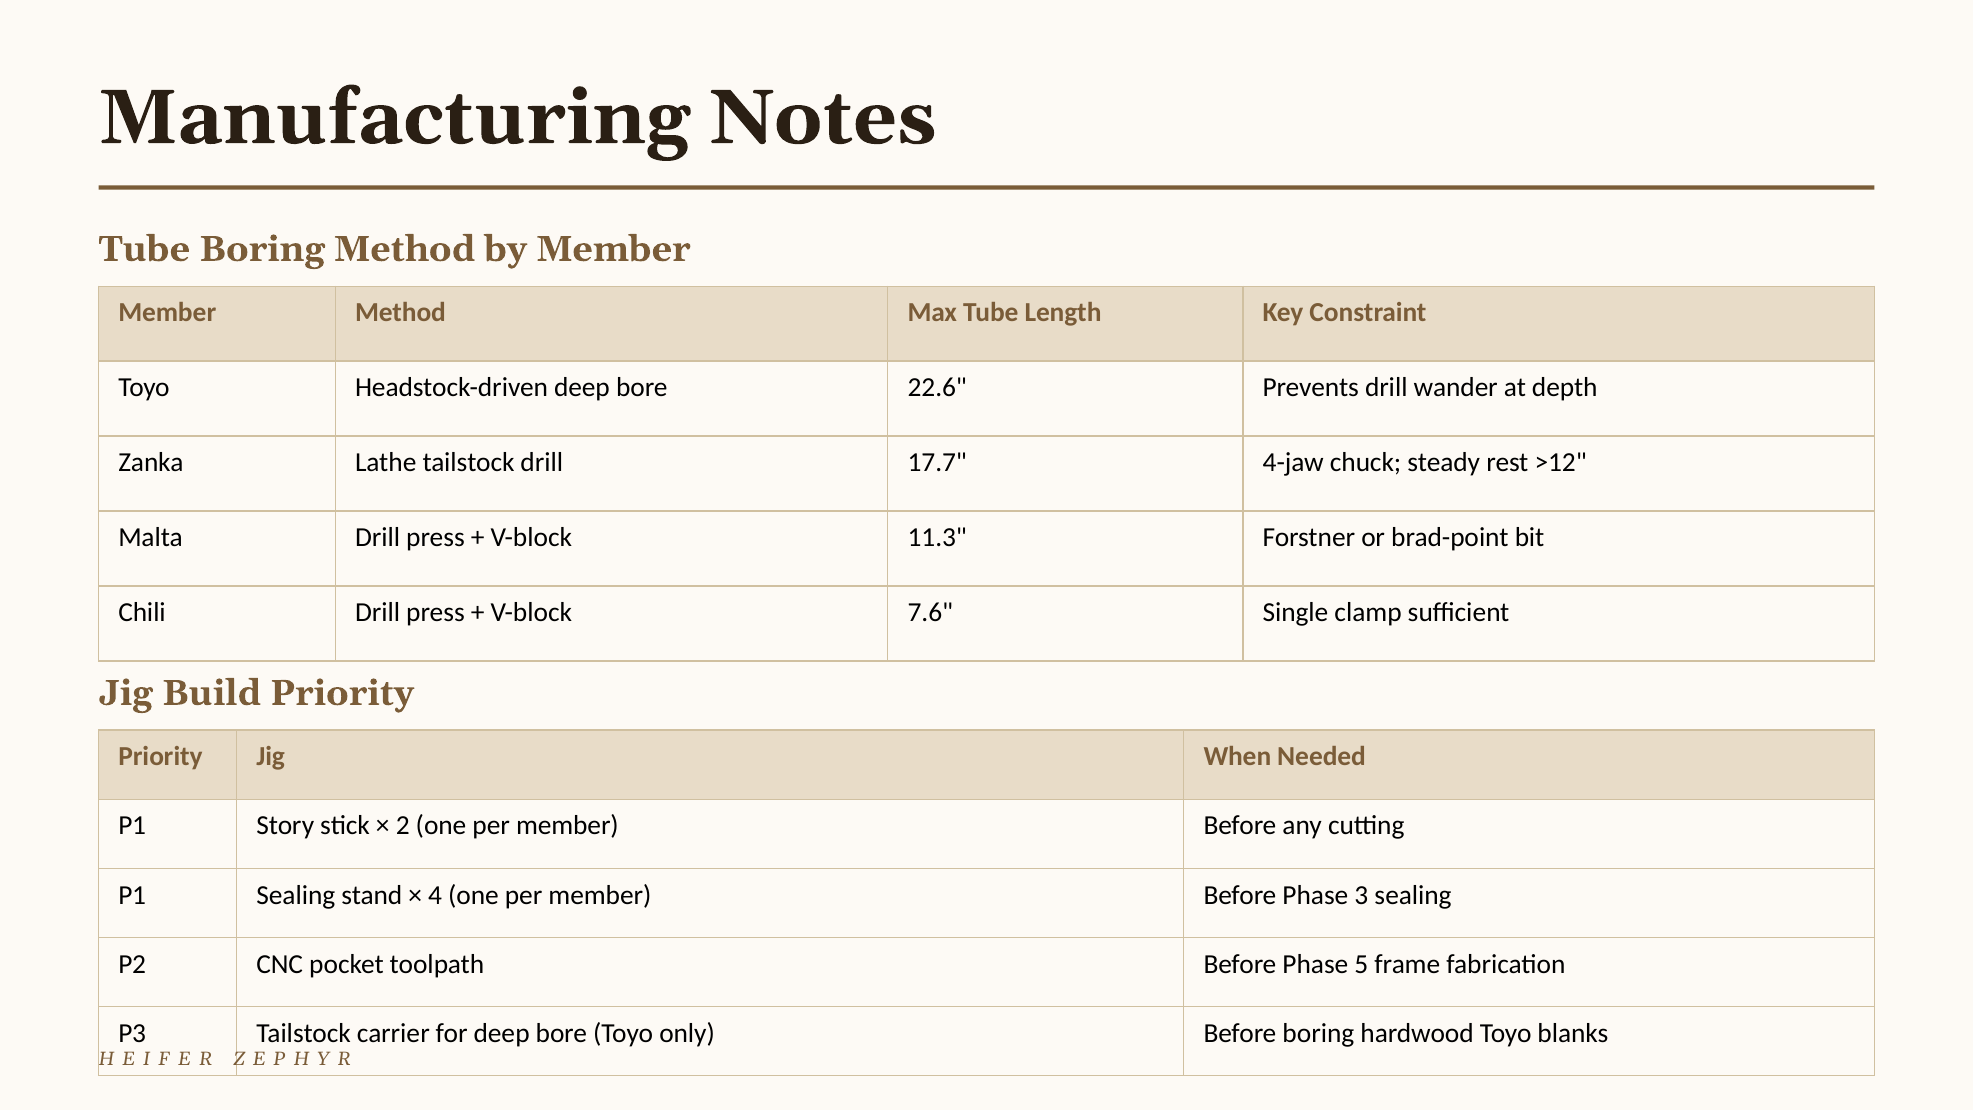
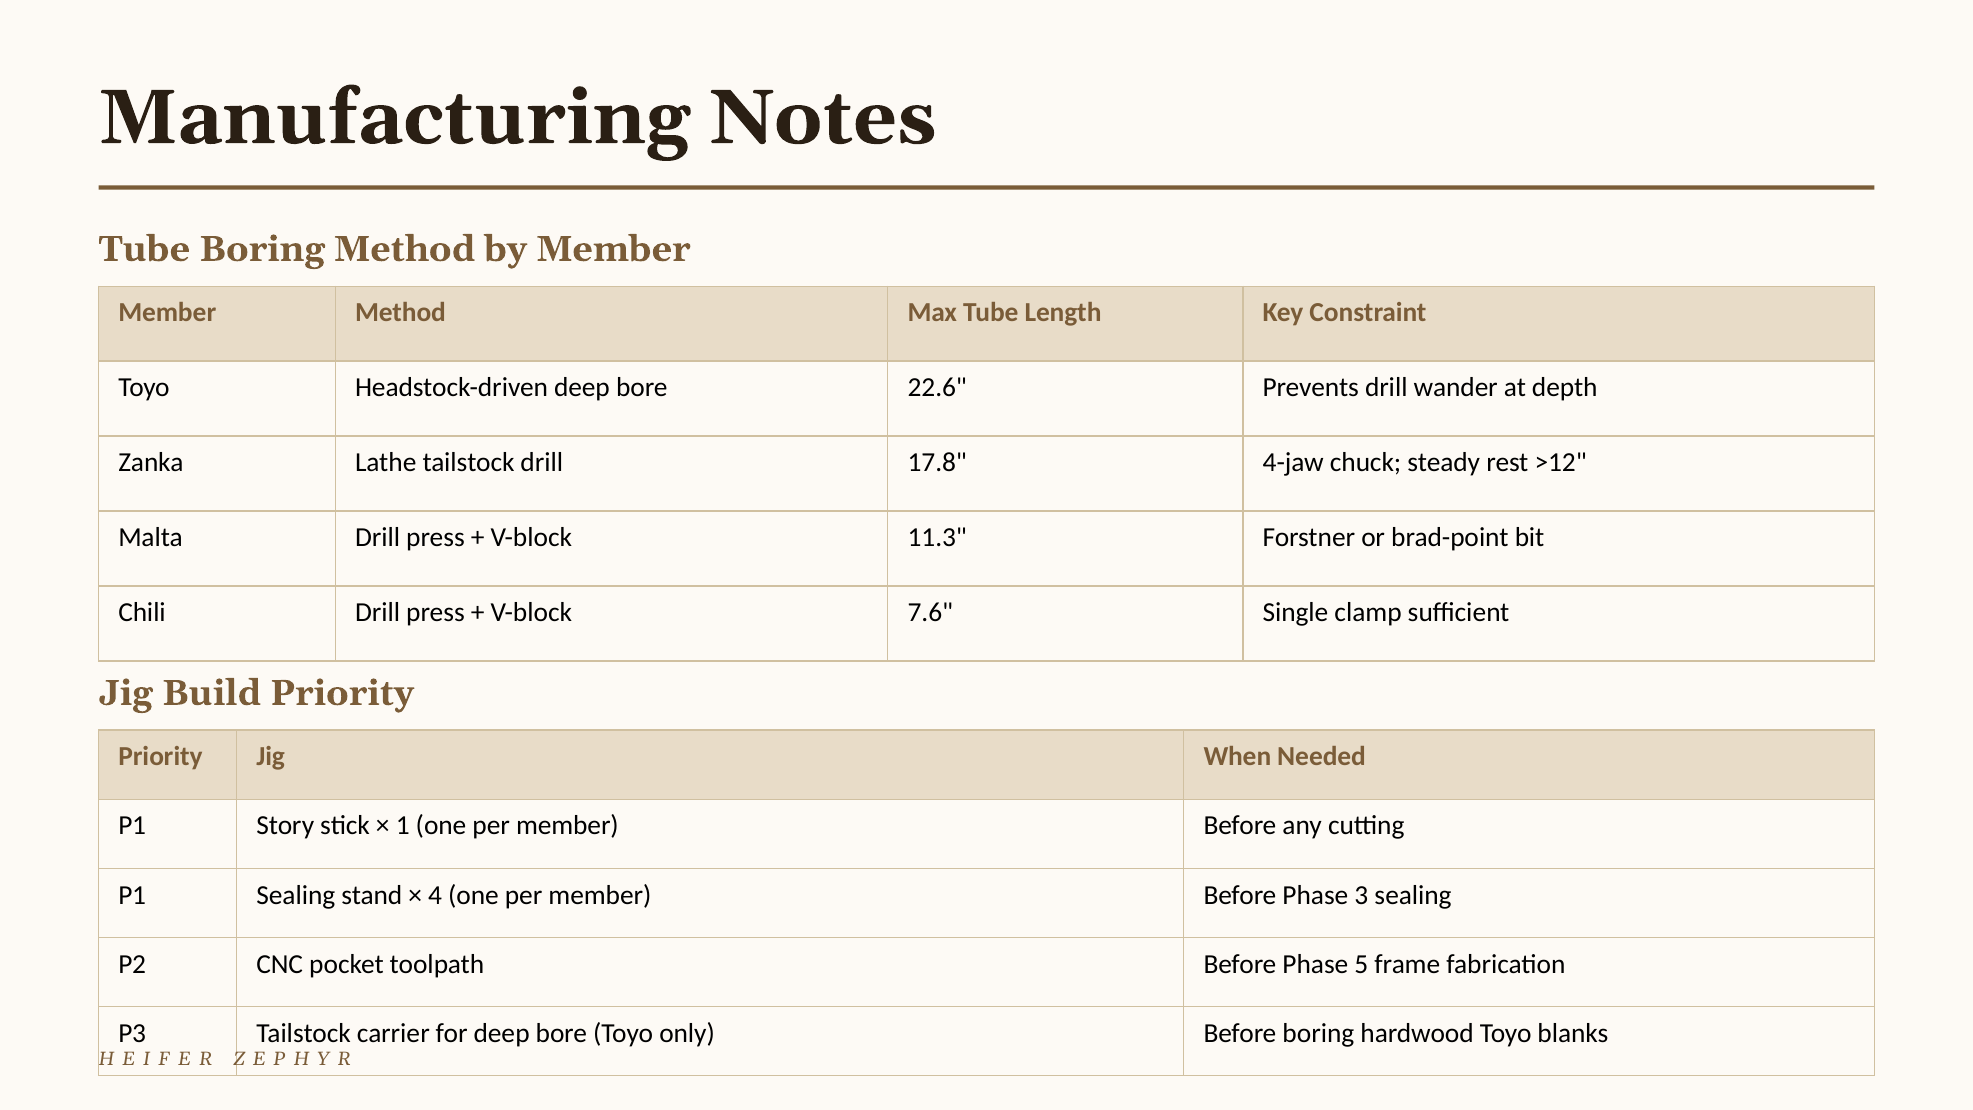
17.7: 17.7 -> 17.8 (937, 463)
2: 2 -> 1 (403, 826)
